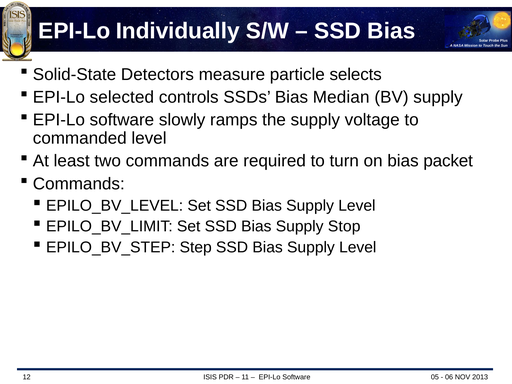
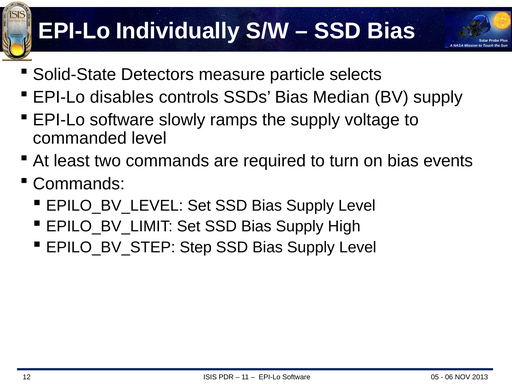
selected: selected -> disables (122, 97)
packet: packet -> events (448, 161)
Stop: Stop -> High (344, 226)
